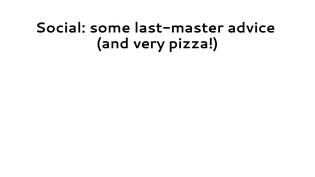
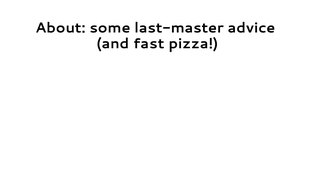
Social: Social -> About (60, 28)
very: very -> fast (149, 44)
